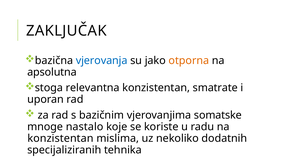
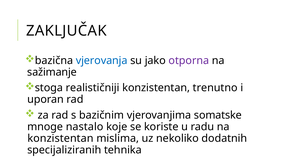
otporna colour: orange -> purple (189, 60)
apsolutna: apsolutna -> sažimanje (52, 72)
relevantna: relevantna -> realističniji (93, 88)
smatrate: smatrate -> trenutno (215, 88)
